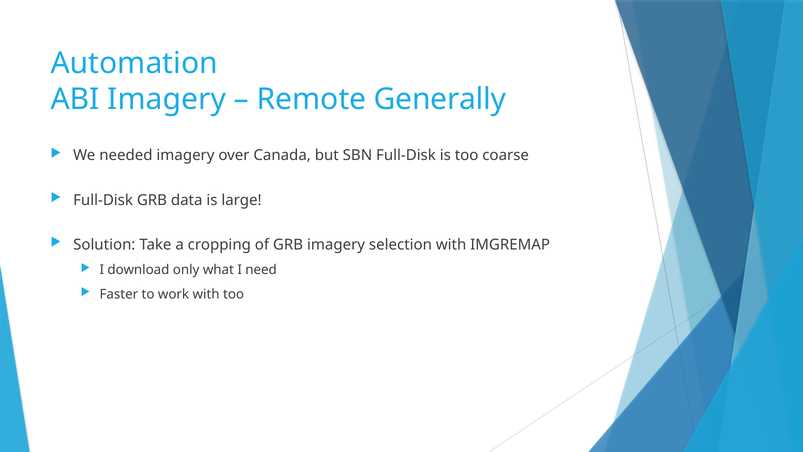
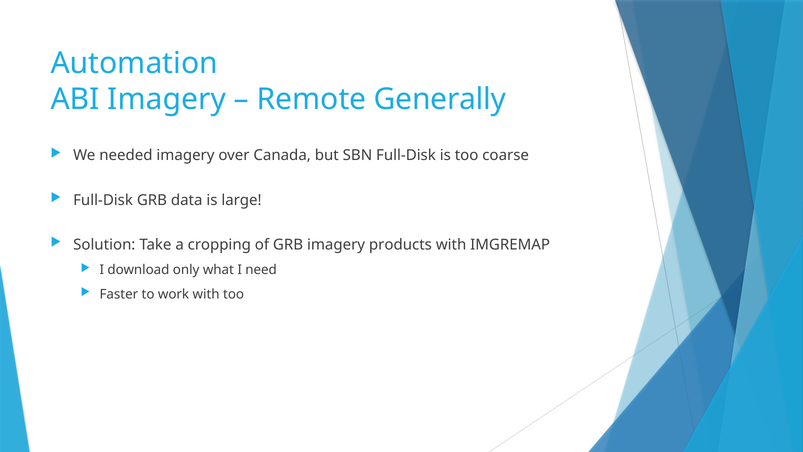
selection: selection -> products (400, 244)
